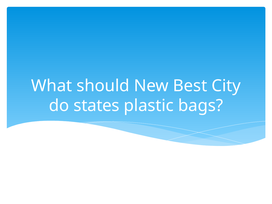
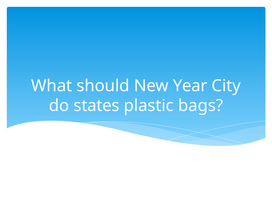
Best: Best -> Year (190, 86)
